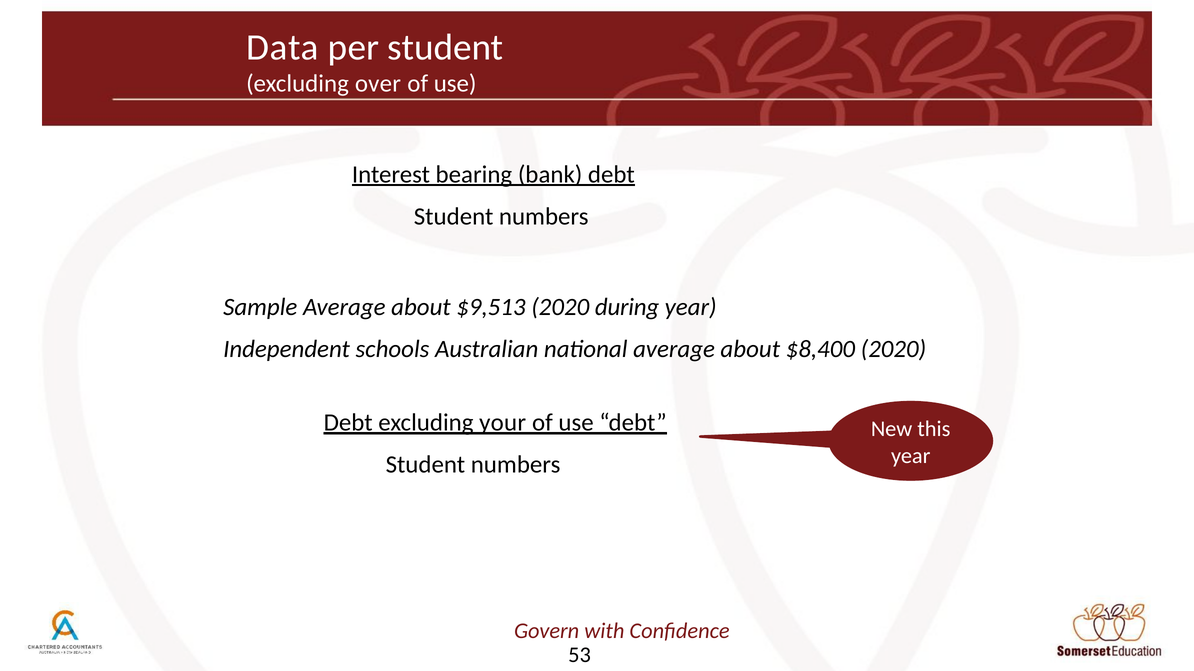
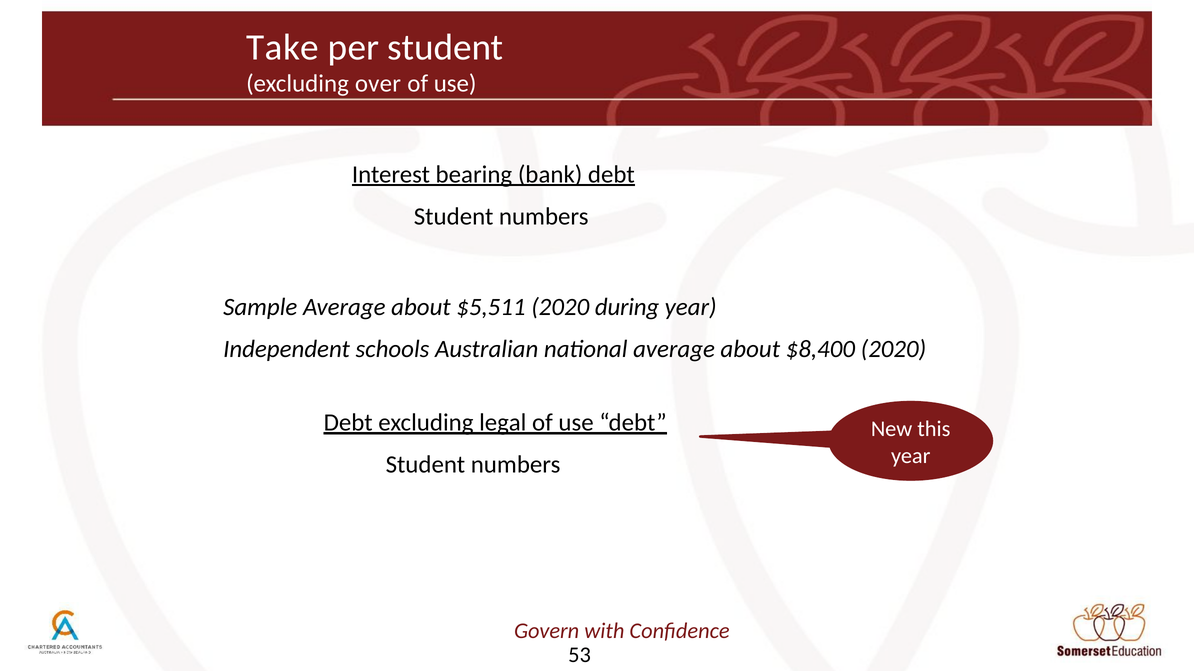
Data: Data -> Take (283, 47)
$9,513: $9,513 -> $5,511 (491, 307)
your: your -> legal (503, 423)
